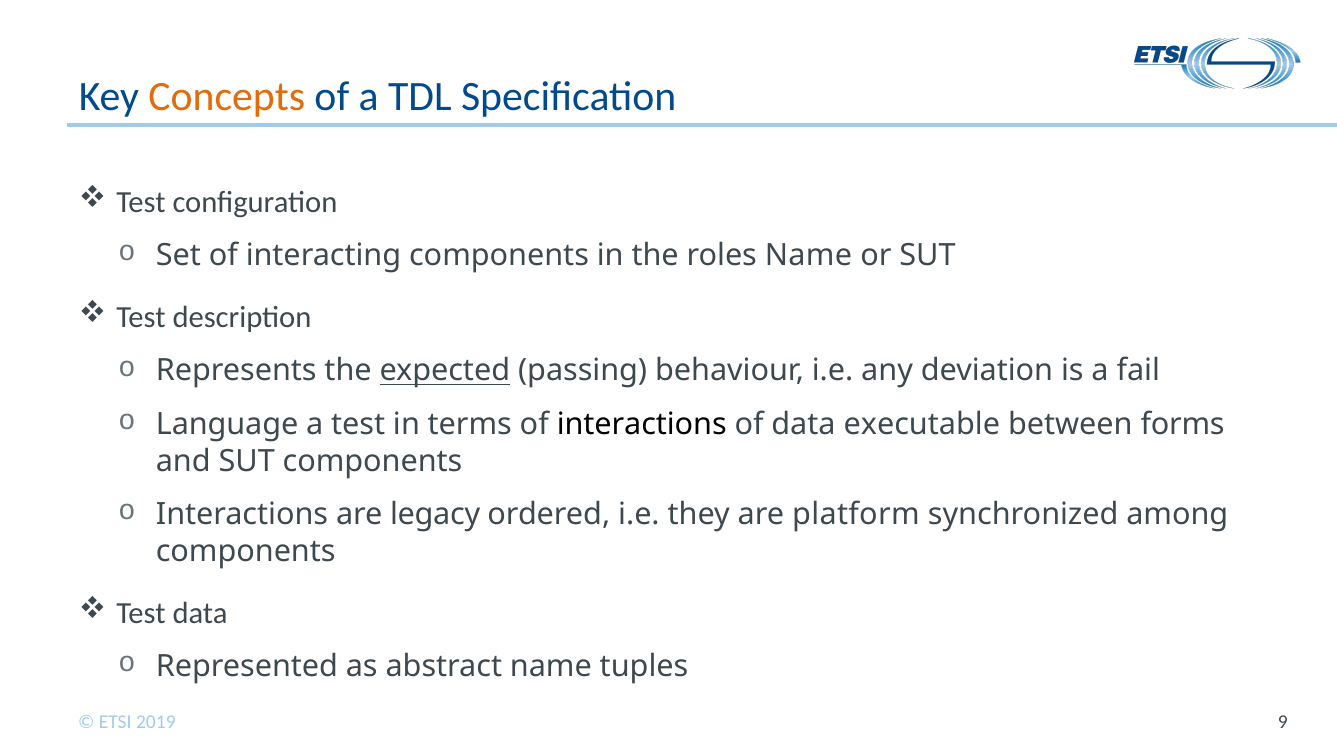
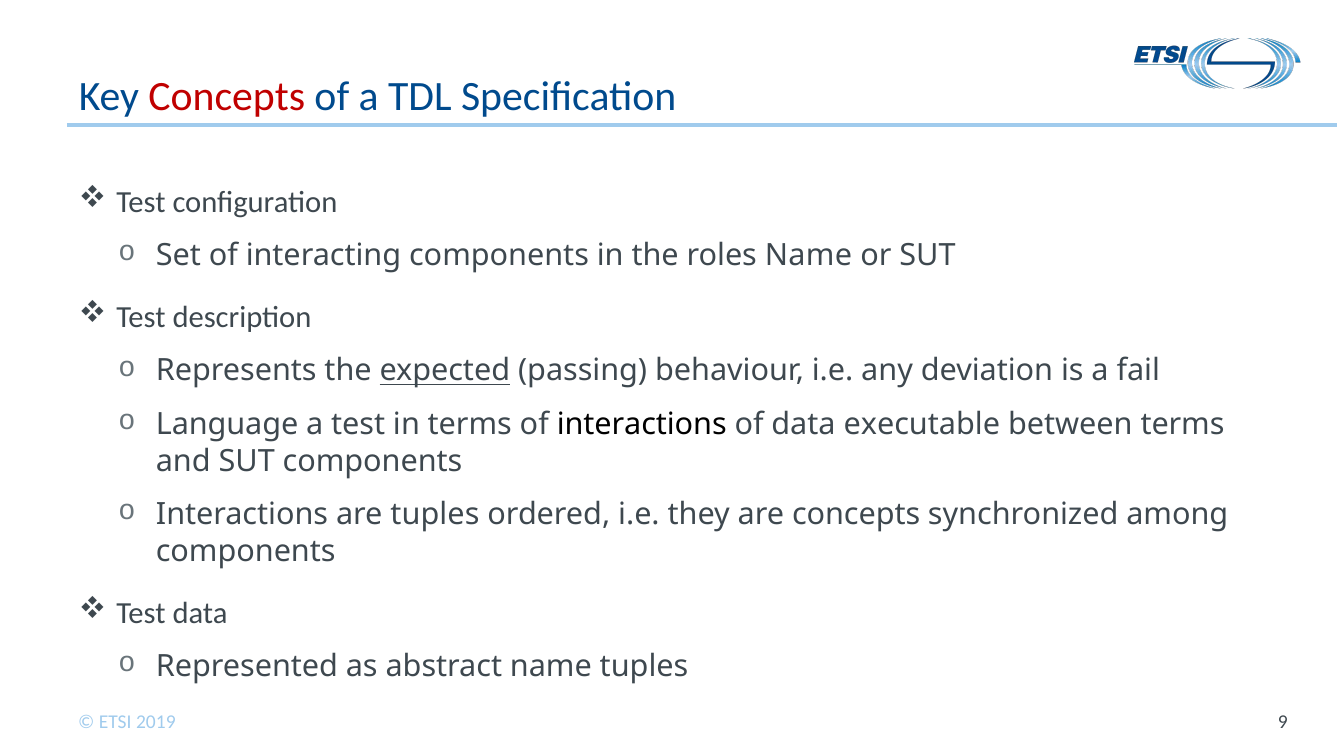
Concepts colour: orange -> red (227, 97)
between forms: forms -> terms (1183, 424)
are legacy: legacy -> tuples (435, 514)
are platform: platform -> concepts (856, 514)
